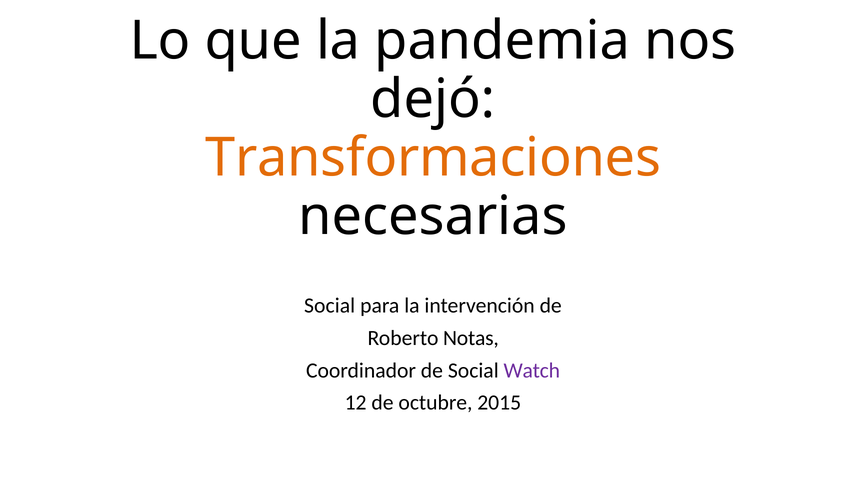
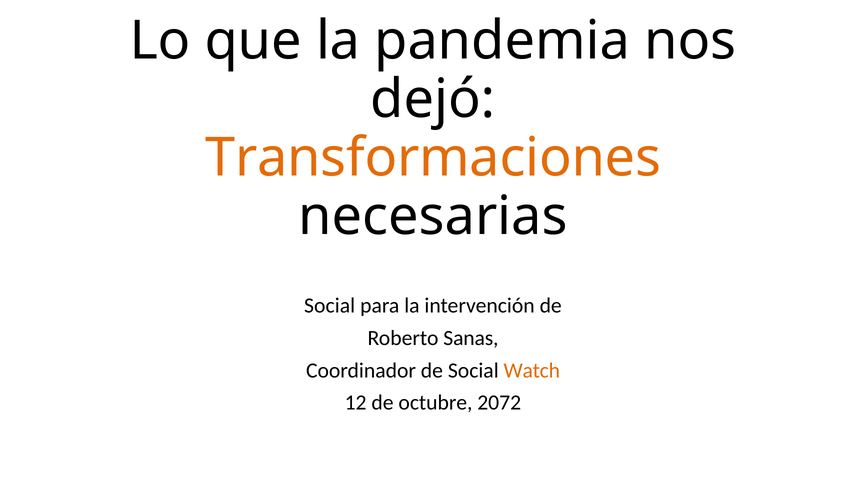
Notas: Notas -> Sanas (471, 338)
Watch colour: purple -> orange (532, 370)
2015: 2015 -> 2072 (499, 403)
